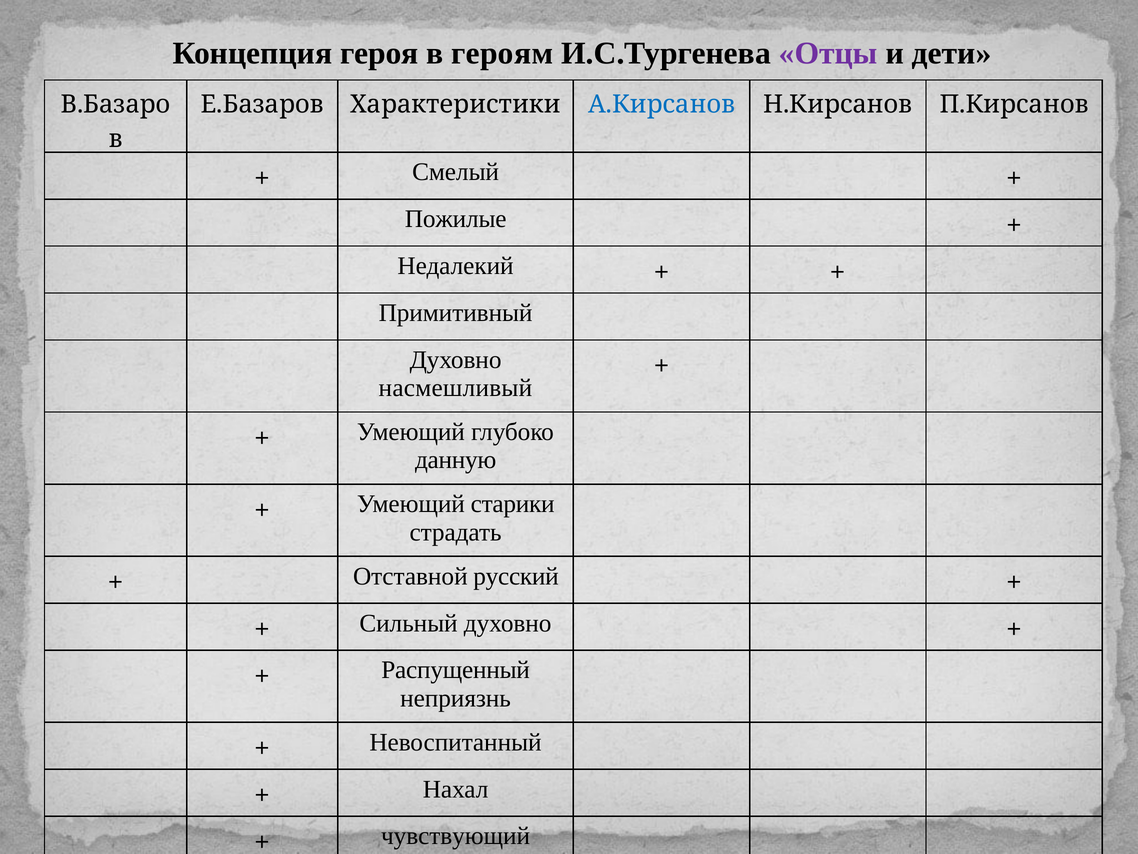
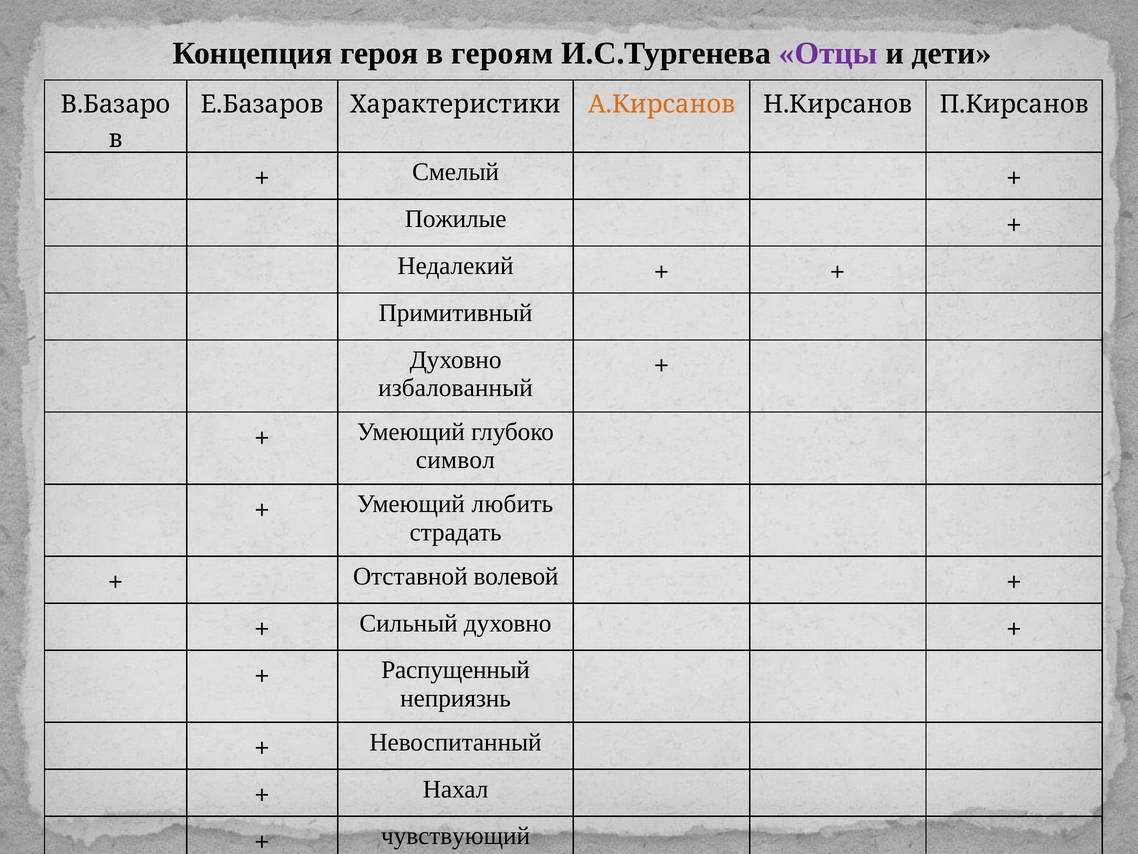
А.Кирсанов colour: blue -> orange (662, 104)
насмешливый: насмешливый -> избалованный (455, 388)
данную: данную -> символ (455, 460)
старики: старики -> любить (512, 504)
русский: русский -> волевой (516, 576)
